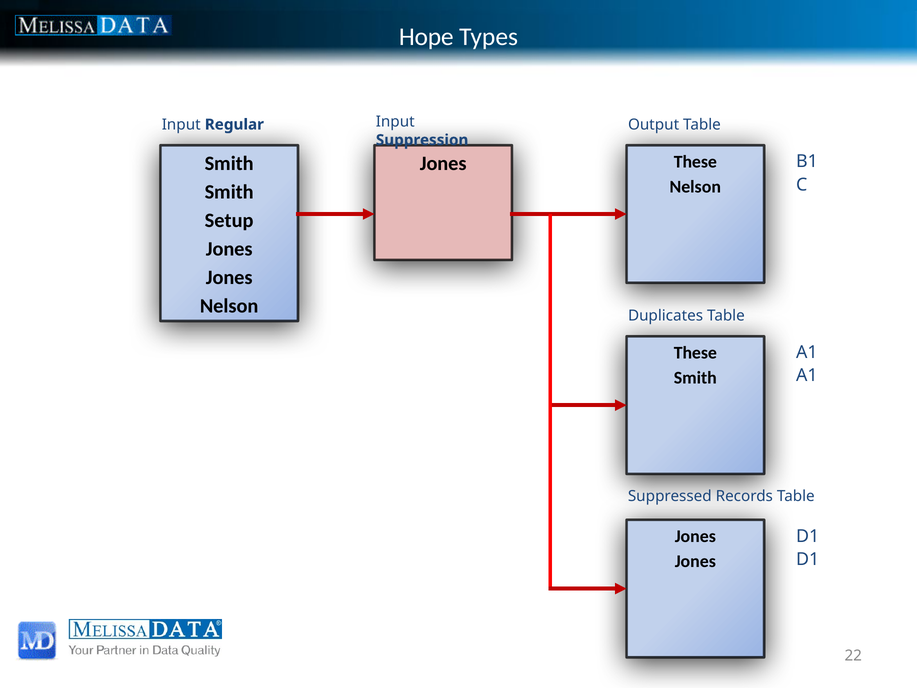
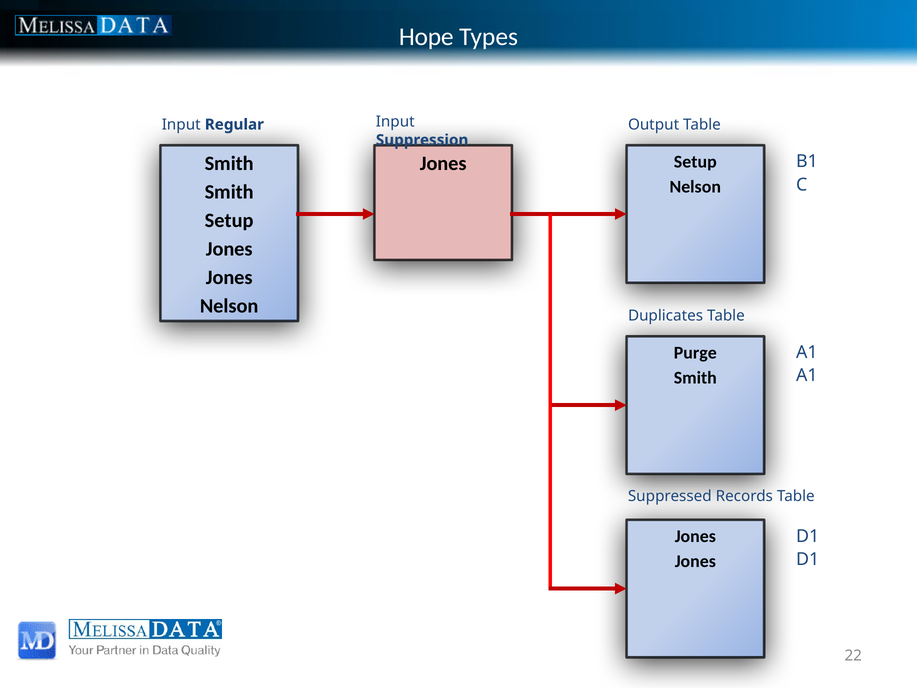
These: These -> Setup (695, 162)
These: These -> Purge (695, 353)
